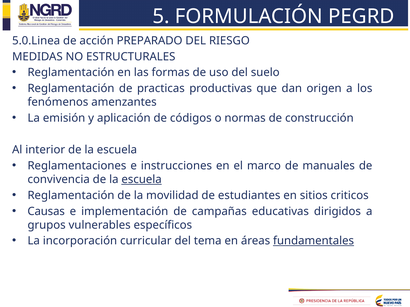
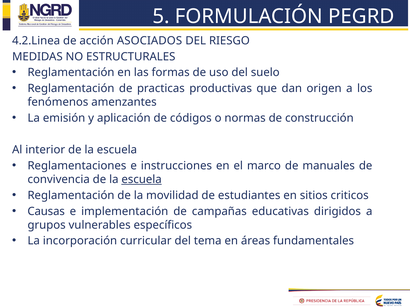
5.0.Linea: 5.0.Linea -> 4.2.Linea (36, 41)
PREPARADO: PREPARADO -> ASOCIADOS (150, 41)
fundamentales underline: present -> none (314, 241)
